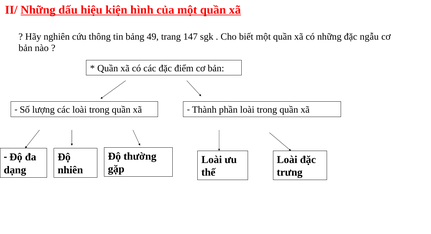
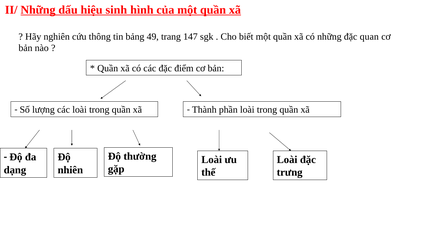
kiện: kiện -> sinh (116, 10)
ngẫu: ngẫu -> quan (369, 37)
